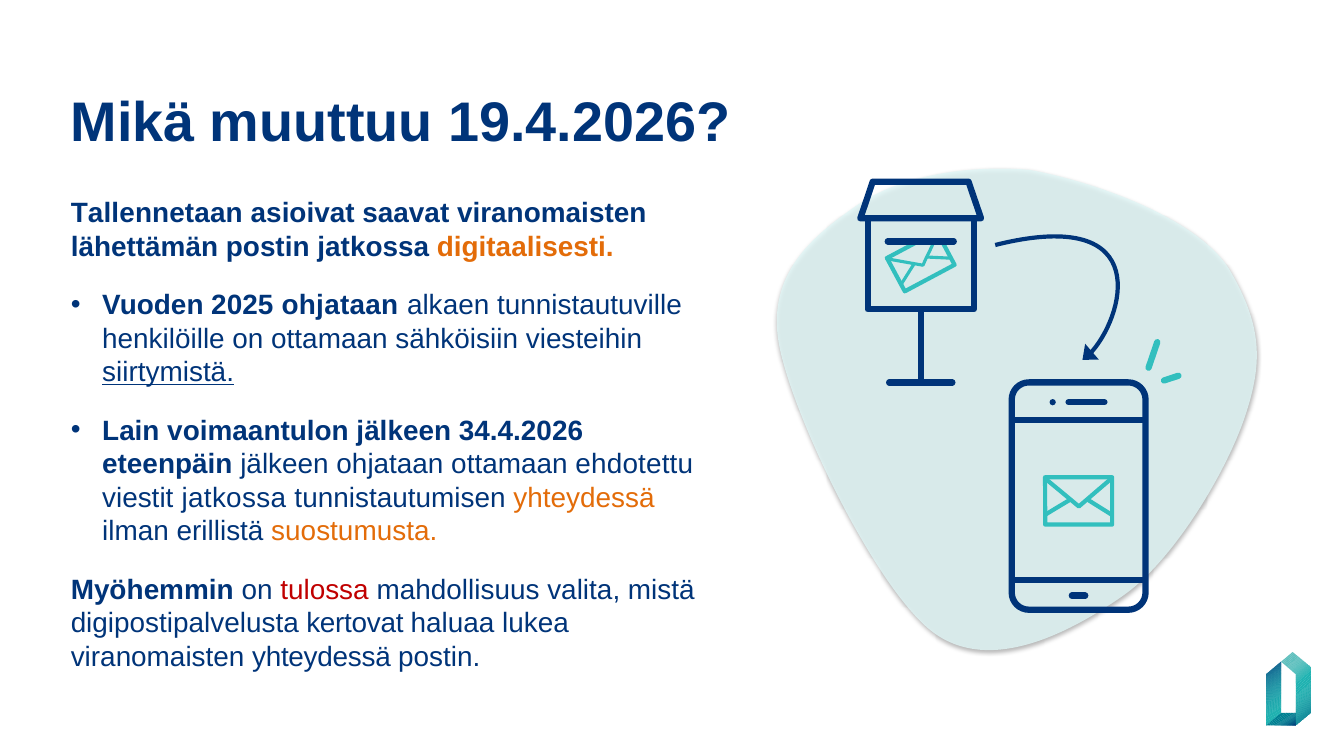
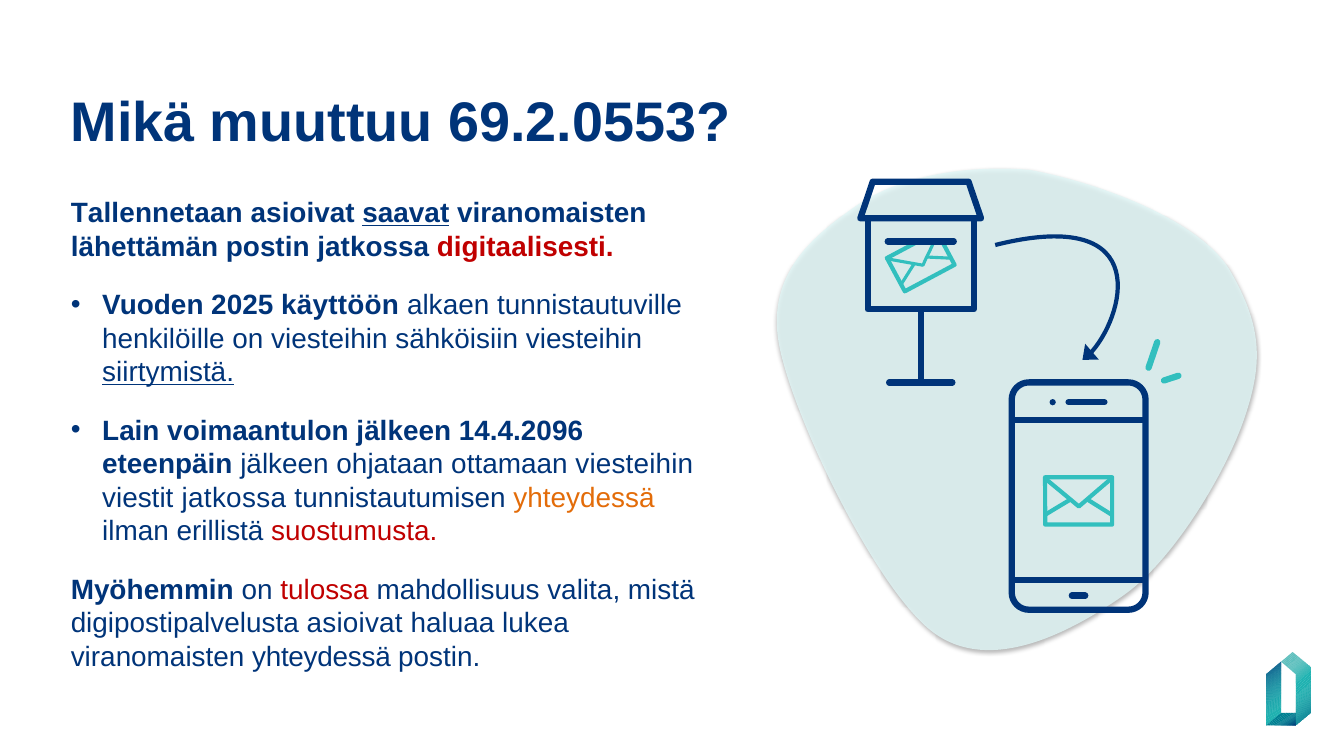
19.4.2026: 19.4.2026 -> 69.2.0553 (589, 123)
saavat underline: none -> present (406, 213)
digitaalisesti colour: orange -> red (525, 247)
2025 ohjataan: ohjataan -> käyttöön (340, 306)
on ottamaan: ottamaan -> viesteihin (329, 339)
34.4.2026: 34.4.2026 -> 14.4.2096 (521, 431)
ottamaan ehdotettu: ehdotettu -> viesteihin (634, 465)
suostumusta colour: orange -> red (354, 532)
digipostipalvelusta kertovat: kertovat -> asioivat (355, 624)
